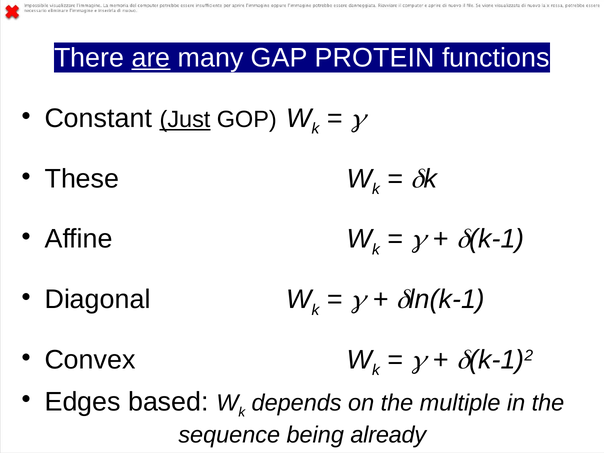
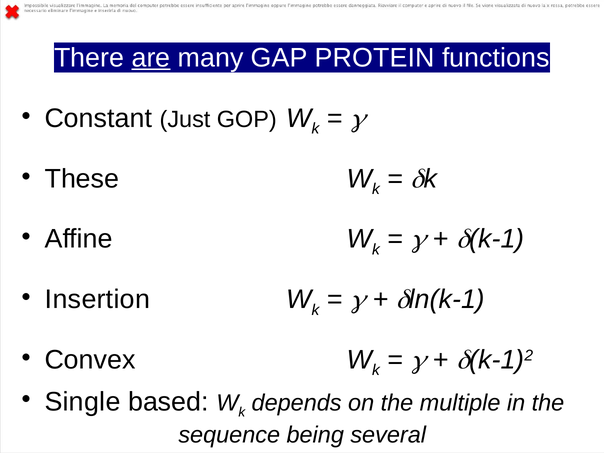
Just underline: present -> none (185, 119)
Diagonal: Diagonal -> Insertion (97, 300)
Edges: Edges -> Single (83, 402)
already: already -> several (388, 435)
